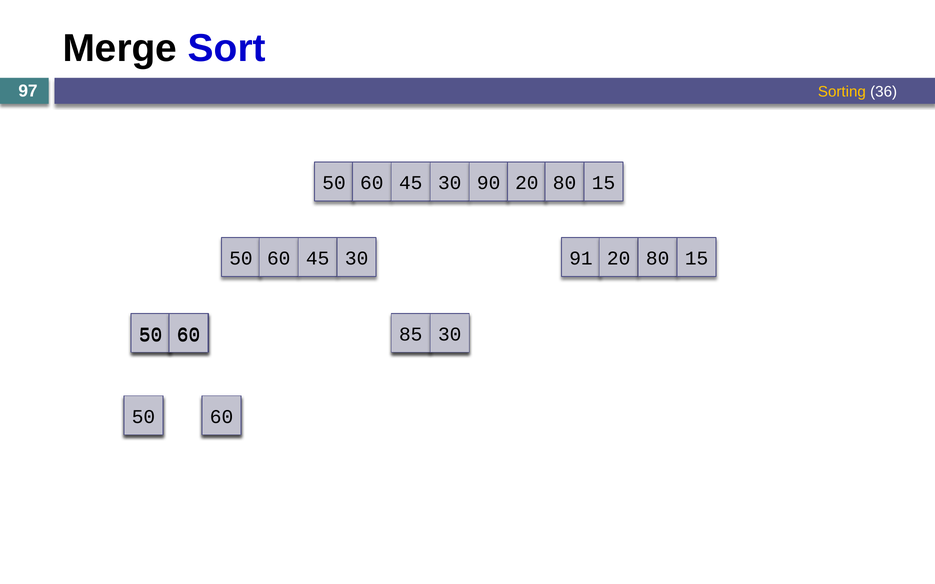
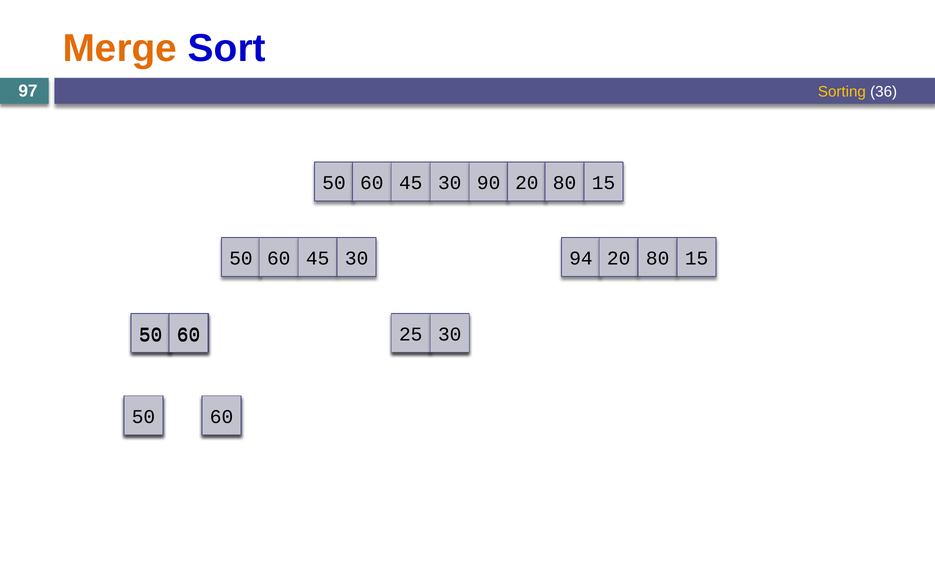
Merge colour: black -> orange (120, 48)
91: 91 -> 94 (581, 259)
85: 85 -> 25 (411, 334)
